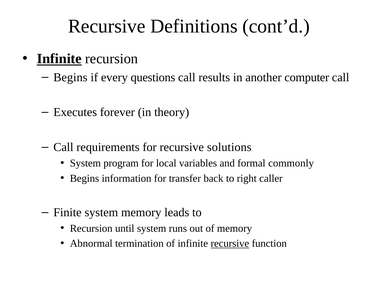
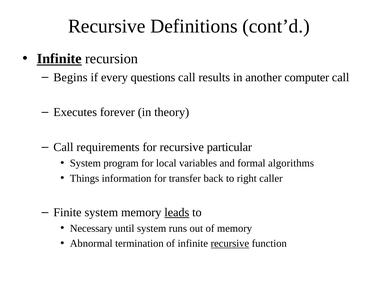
solutions: solutions -> particular (229, 147)
commonly: commonly -> algorithms (291, 163)
Begins: Begins -> Things (85, 178)
leads underline: none -> present (177, 212)
Recursion: Recursion -> Necessary (91, 228)
